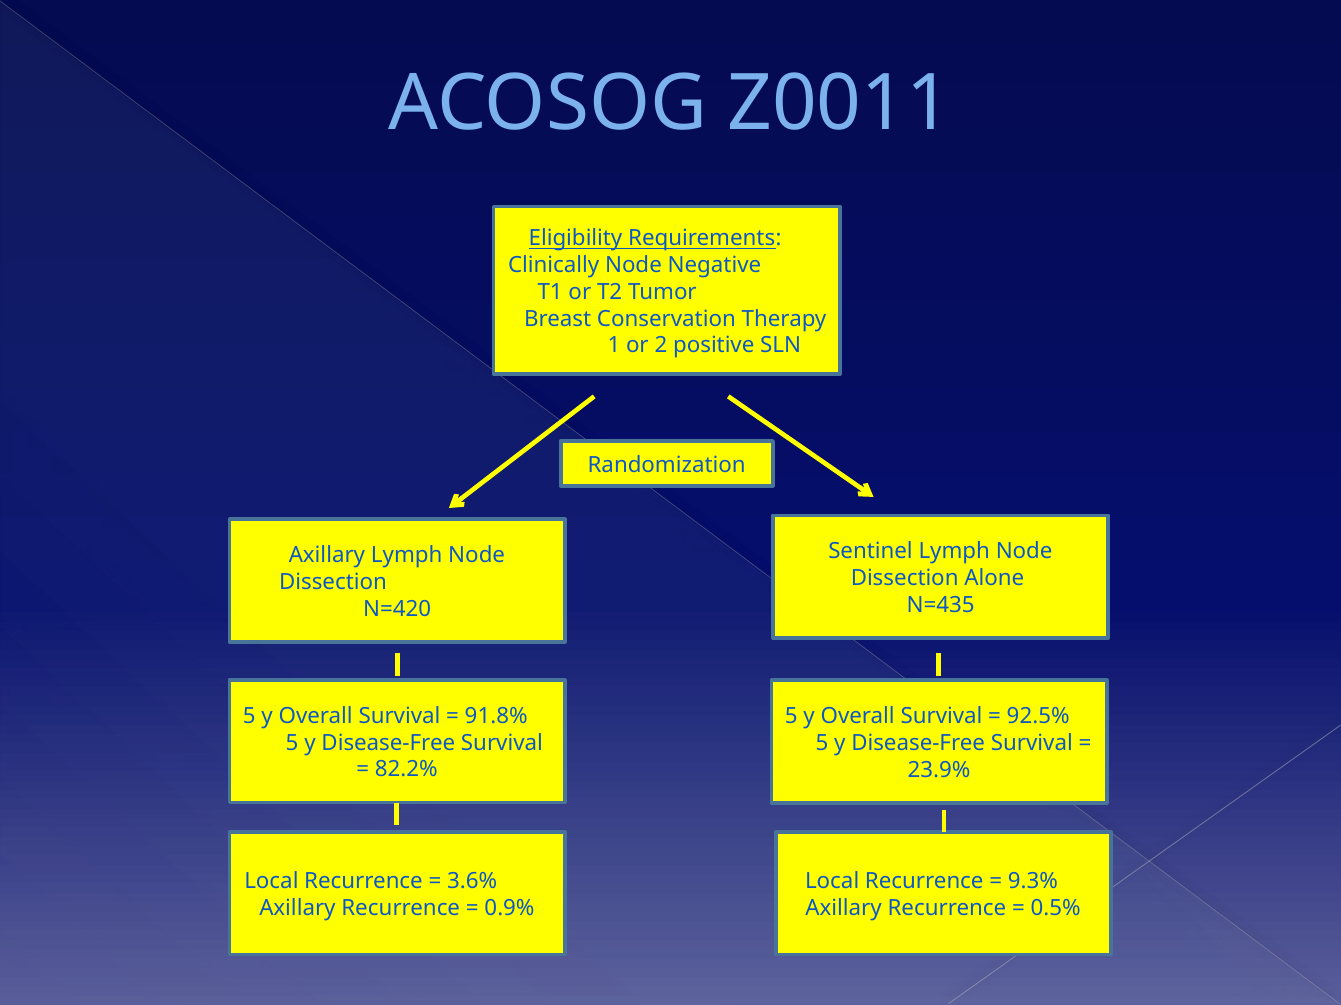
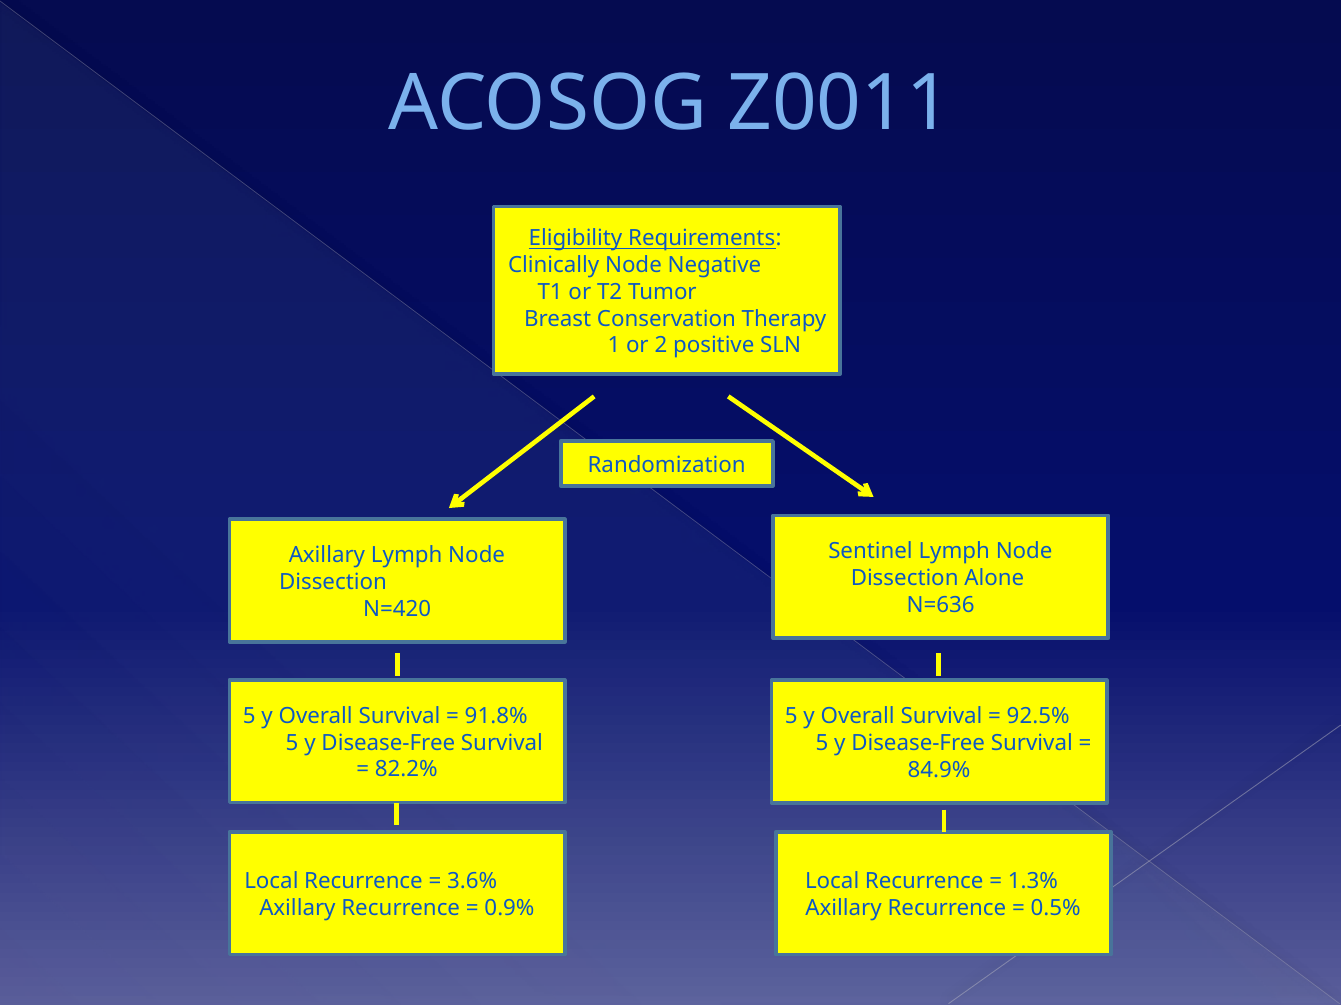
N=435: N=435 -> N=636 (941, 606)
23.9%: 23.9% -> 84.9% (939, 771)
9.3%: 9.3% -> 1.3% (1033, 882)
